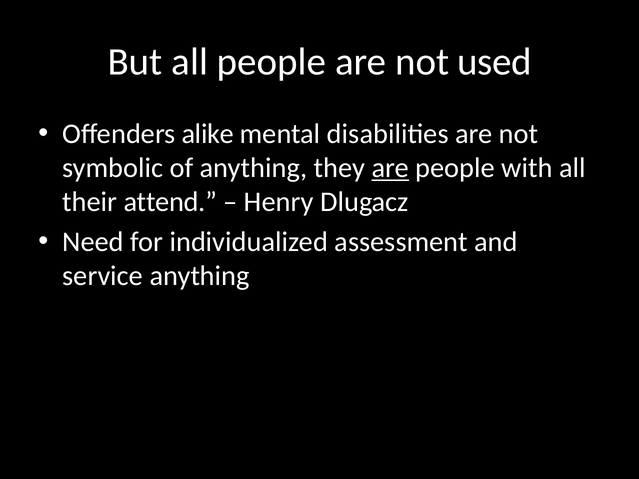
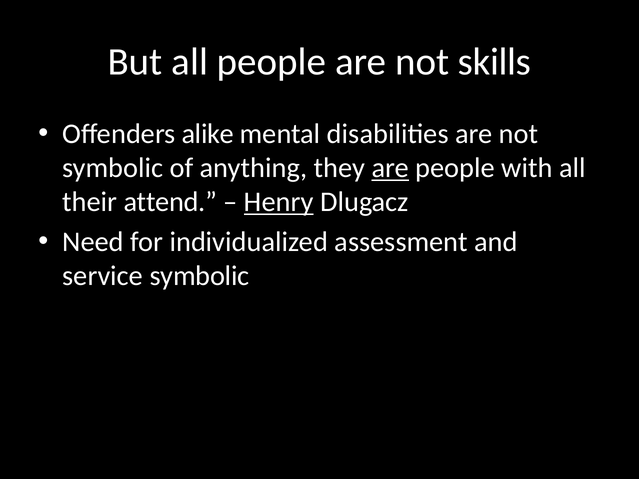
used: used -> skills (495, 62)
Henry underline: none -> present (279, 202)
service anything: anything -> symbolic (199, 276)
